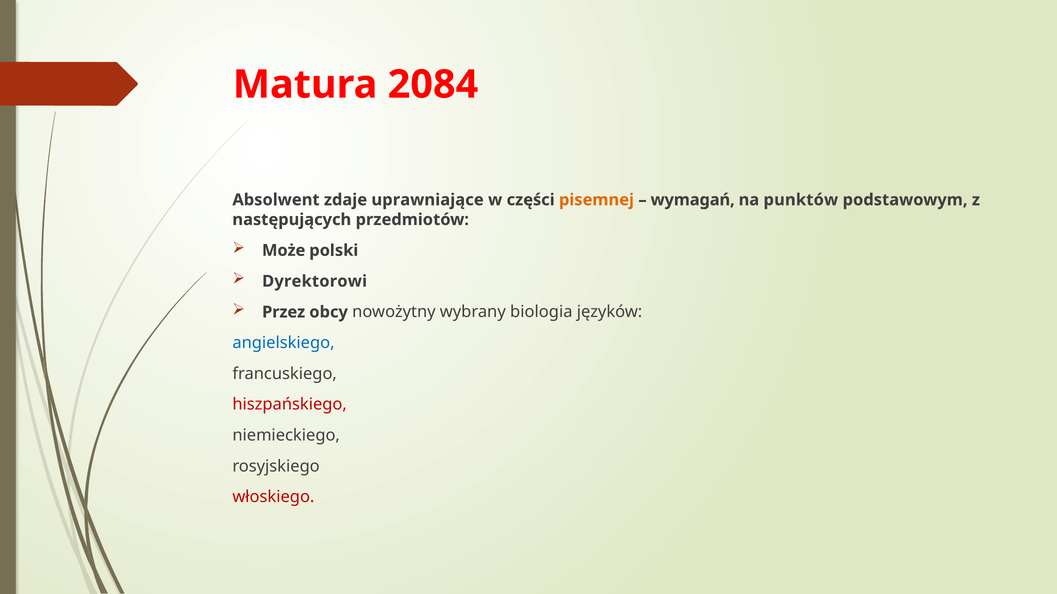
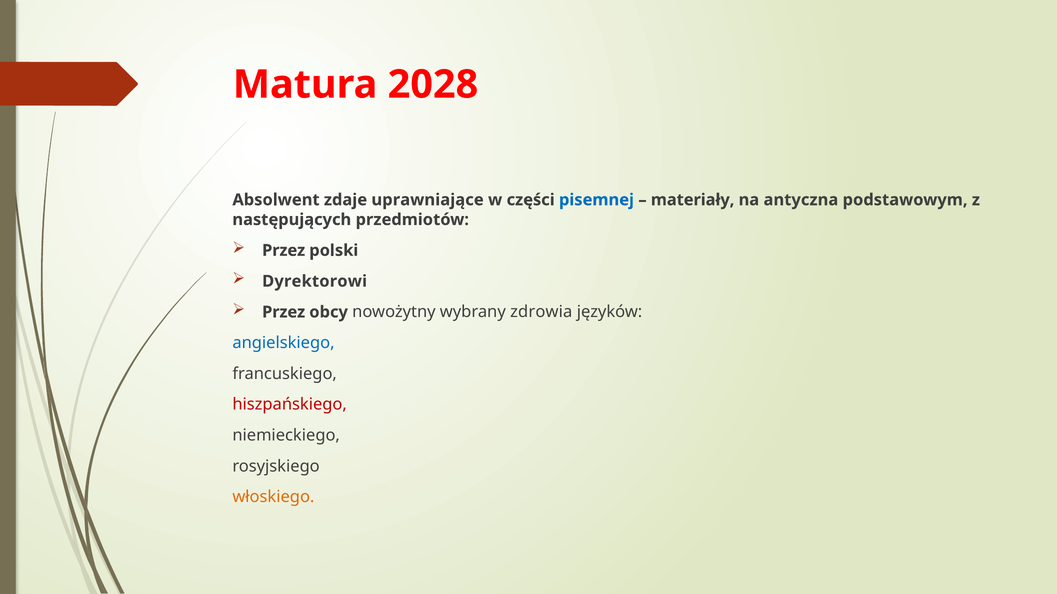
2084: 2084 -> 2028 (433, 85)
pisemnej colour: orange -> blue (596, 200)
wymagań: wymagań -> materiały (693, 200)
punktów: punktów -> antyczna (801, 200)
Może: Może -> Przez (284, 251)
biologia: biologia -> zdrowia (541, 312)
włoskiego colour: red -> orange (273, 497)
